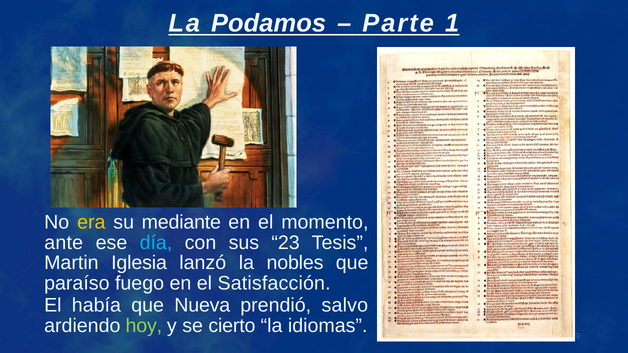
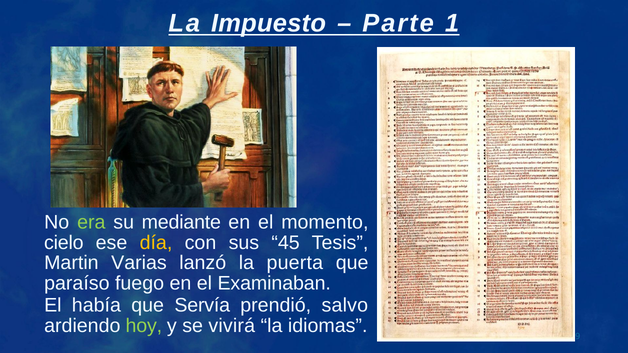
Podamos: Podamos -> Impuesto (268, 24)
era colour: yellow -> light green (91, 222)
ante: ante -> cielo (64, 243)
día colour: light blue -> yellow (156, 243)
23: 23 -> 45 (286, 243)
Iglesia: Iglesia -> Varias (139, 263)
nobles: nobles -> puerta (295, 263)
Satisfacción: Satisfacción -> Examinaban (274, 284)
Nueva: Nueva -> Servía (202, 305)
cierto: cierto -> vivirá (232, 326)
